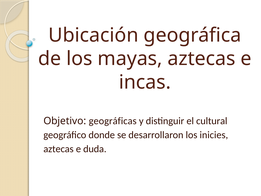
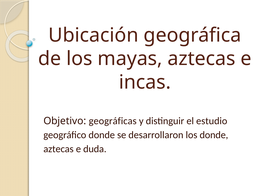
cultural: cultural -> estudio (212, 121)
los inicies: inicies -> donde (214, 135)
